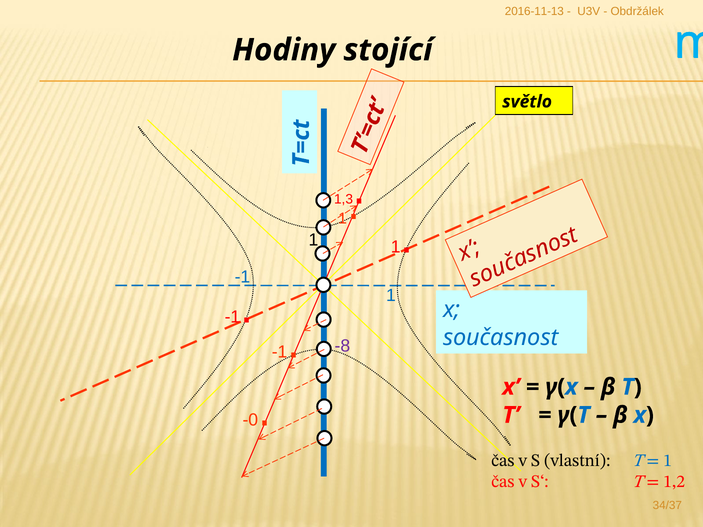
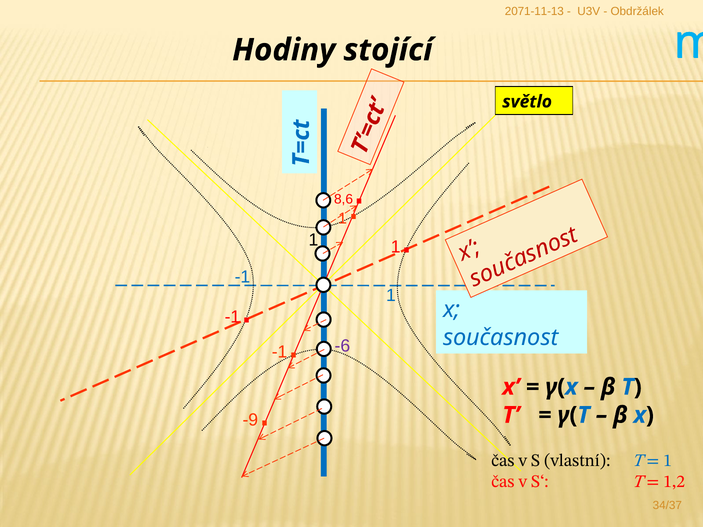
2016-11-13: 2016-11-13 -> 2071-11-13 (534, 11)
1,3: 1,3 -> 8,6 (343, 199)
-8: -8 -> -6 (342, 346)
-0: -0 -> -9 (250, 420)
